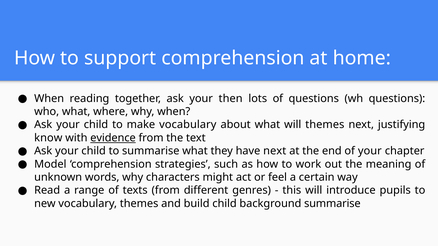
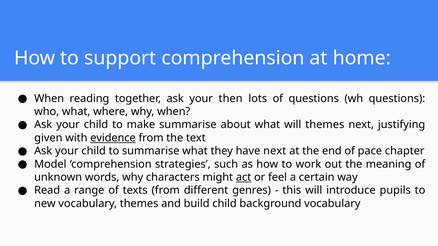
make vocabulary: vocabulary -> summarise (188, 125)
know: know -> given (48, 138)
of your: your -> pace (370, 151)
act underline: none -> present (244, 177)
background summarise: summarise -> vocabulary (332, 204)
